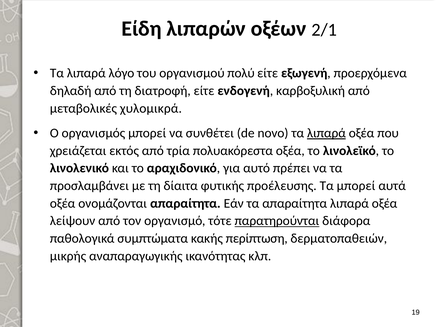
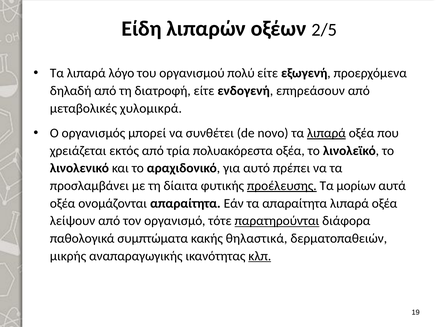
2/1: 2/1 -> 2/5 (324, 30)
καρβοξυλική: καρβοξυλική -> επηρεάσουν (310, 91)
προέλευσης underline: none -> present (282, 186)
Τα μπορεί: μπορεί -> μορίων (356, 186)
περίπτωση: περίπτωση -> θηλαστικά (257, 238)
κλπ underline: none -> present (260, 256)
